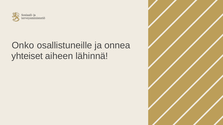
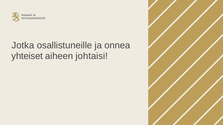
Onko: Onko -> Jotka (23, 46)
lähinnä: lähinnä -> johtaisi (92, 56)
